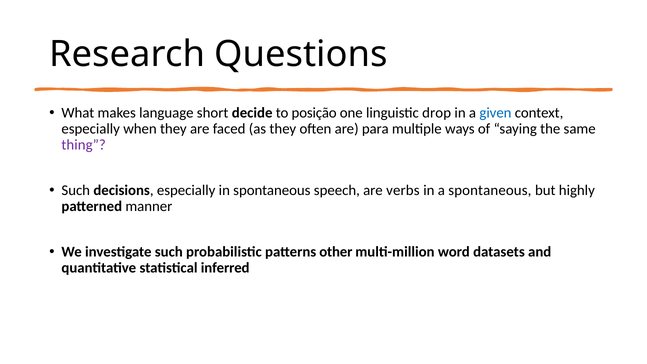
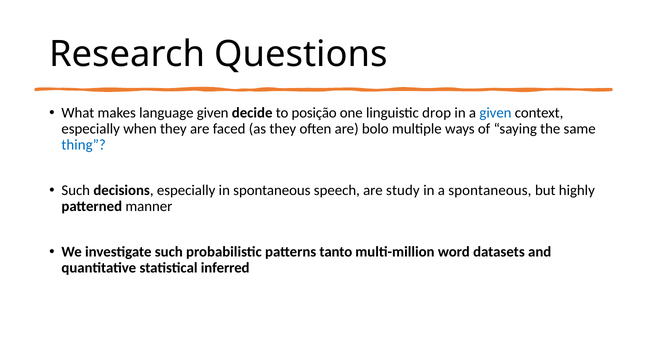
language short: short -> given (213, 113)
para: para -> bolo (375, 129)
thing colour: purple -> blue (84, 145)
verbs: verbs -> study (403, 190)
other: other -> tanto (336, 252)
